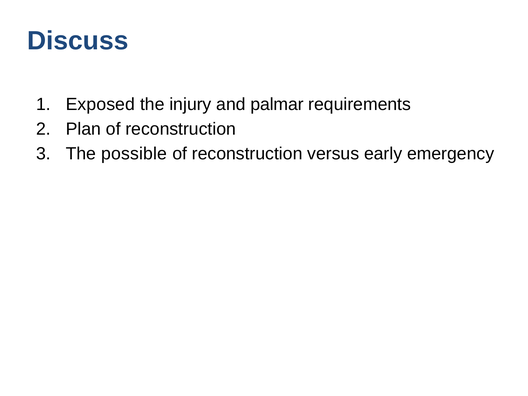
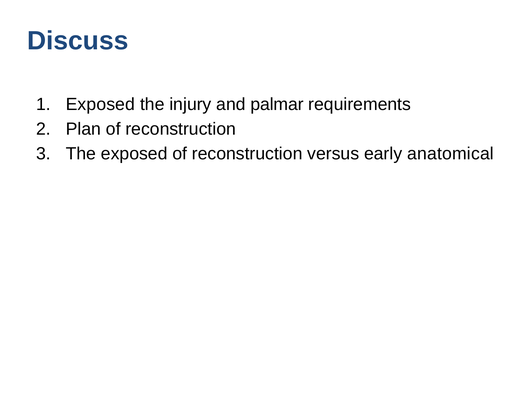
The possible: possible -> exposed (134, 154)
emergency: emergency -> anatomical (451, 154)
